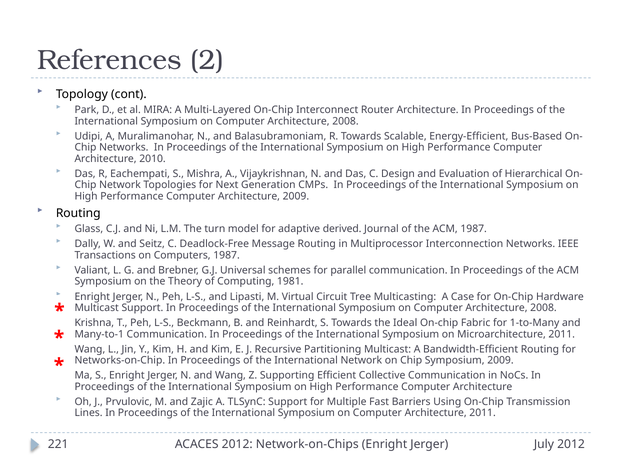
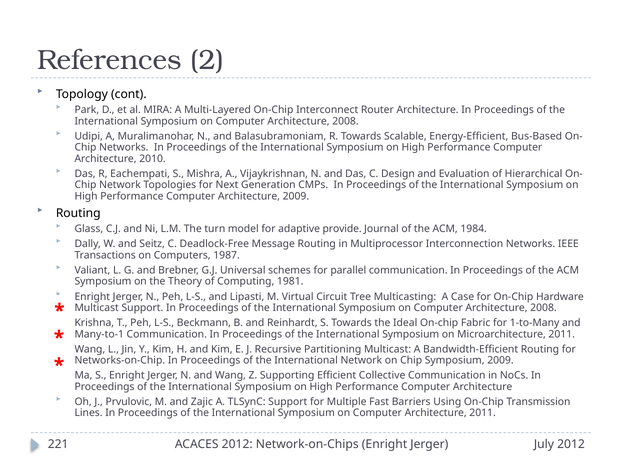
derived: derived -> provide (342, 229)
ACM 1987: 1987 -> 1984 (474, 229)
